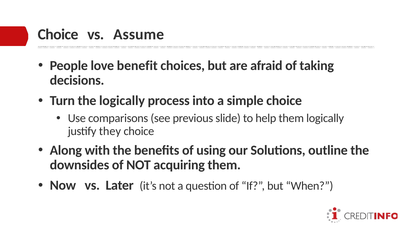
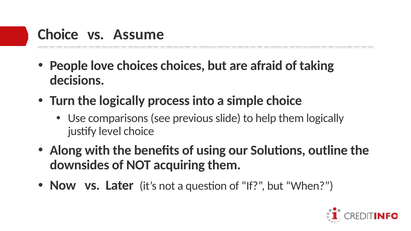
love benefit: benefit -> choices (137, 66)
they: they -> level (110, 131)
